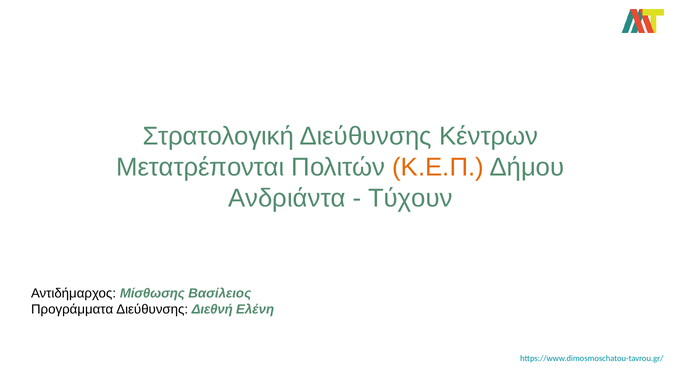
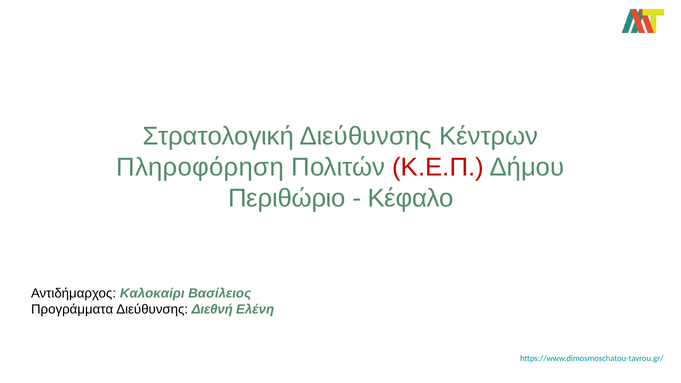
Μετατρέπονται: Μετατρέπονται -> Πληροφόρηση (200, 167)
Κ.Ε.Π colour: orange -> red (438, 167)
Ανδριάντα: Ανδριάντα -> Περιθώριο (287, 198)
Τύχουν: Τύχουν -> Κέφαλο (411, 198)
Μίσθωσης: Μίσθωσης -> Καλοκαίρι (152, 293)
